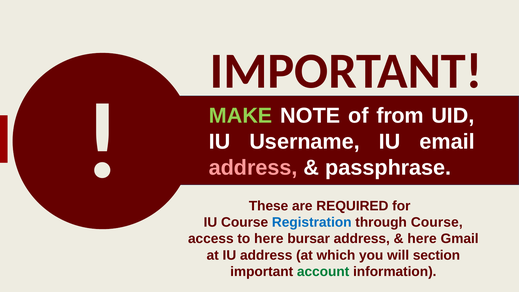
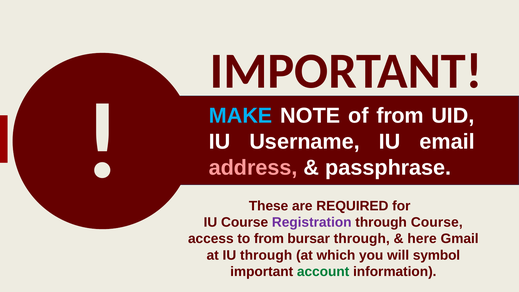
MAKE colour: light green -> light blue (241, 116)
Registration colour: blue -> purple (312, 222)
to here: here -> from (269, 239)
bursar address: address -> through (362, 239)
IU address: address -> through (266, 255)
section: section -> symbol (436, 255)
